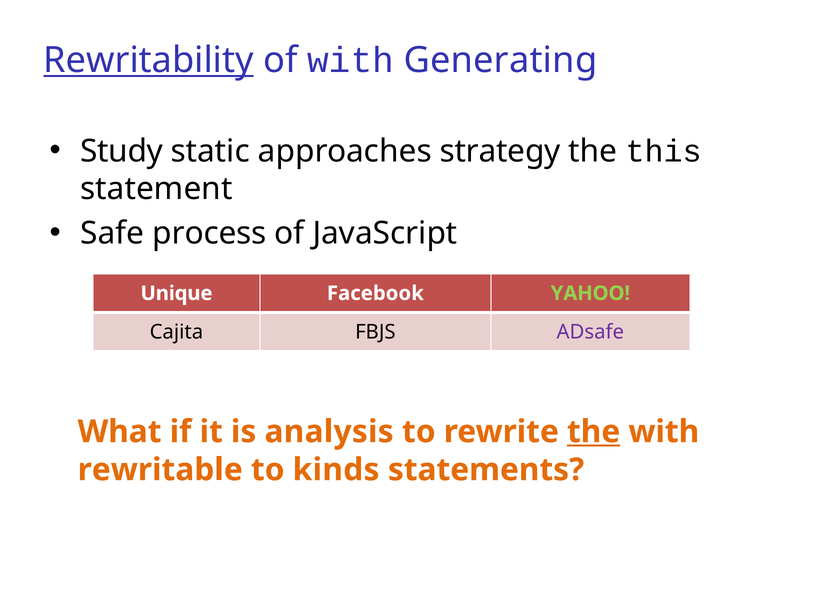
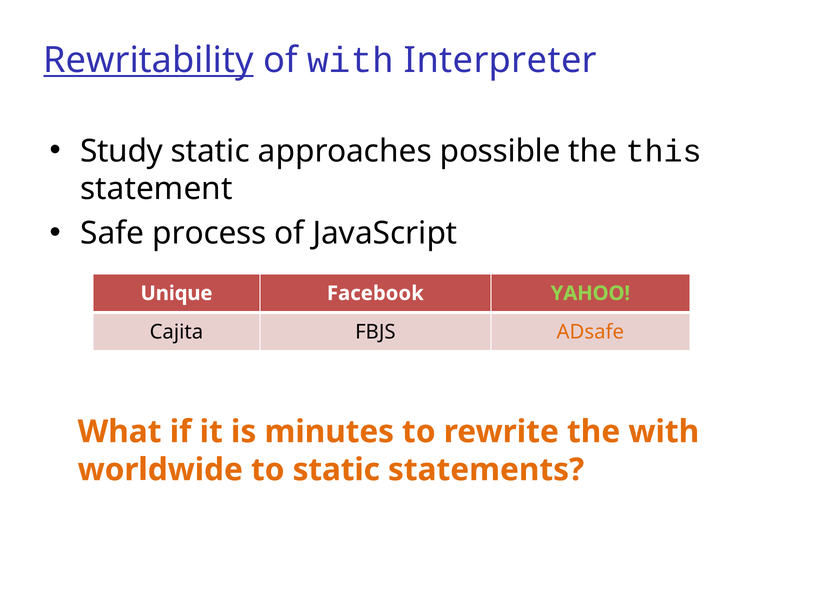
Generating: Generating -> Interpreter (500, 60)
strategy: strategy -> possible (500, 151)
ADsafe colour: purple -> orange (590, 332)
analysis: analysis -> minutes (329, 432)
the underline: present -> none (594, 432)
rewritable: rewritable -> worldwide (160, 470)
to kinds: kinds -> static (336, 470)
